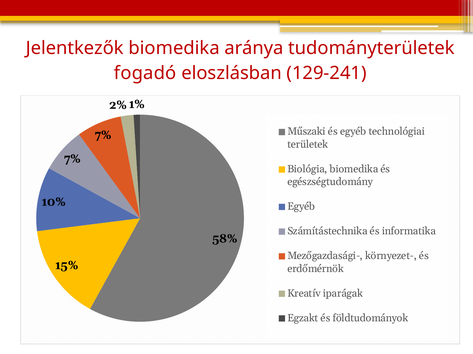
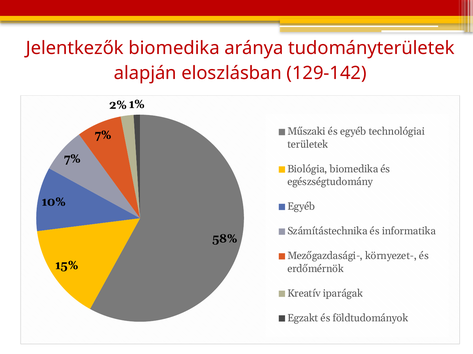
fogadó: fogadó -> alapján (145, 73)
129-241: 129-241 -> 129-142 (327, 73)
